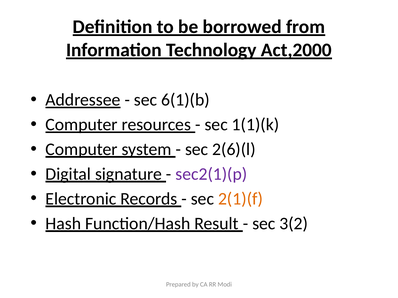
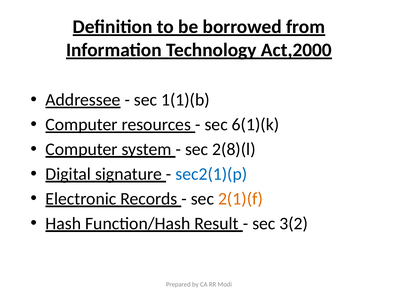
6(1)(b: 6(1)(b -> 1(1)(b (185, 100)
1(1)(k: 1(1)(k -> 6(1)(k (255, 125)
2(6)(l: 2(6)(l -> 2(8)(l (234, 150)
sec2(1)(p colour: purple -> blue (211, 174)
